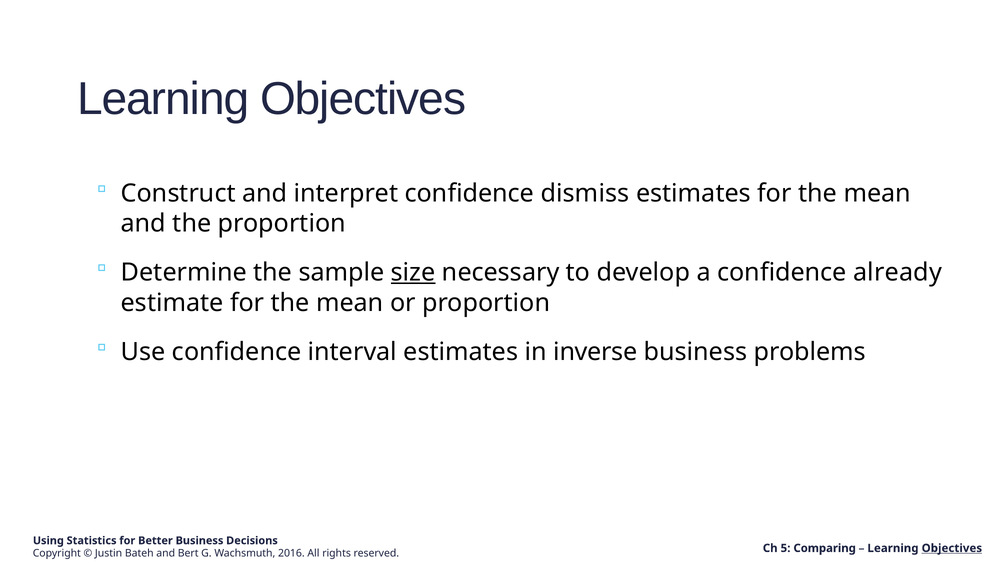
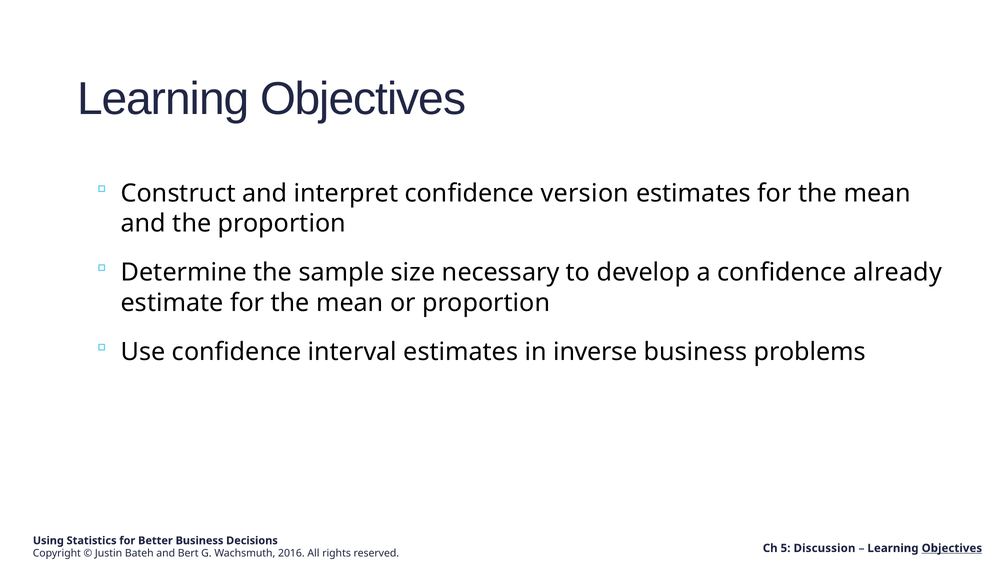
dismiss: dismiss -> version (585, 193)
size underline: present -> none (413, 273)
Comparing: Comparing -> Discussion (825, 548)
